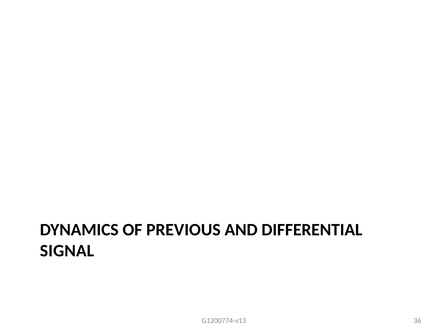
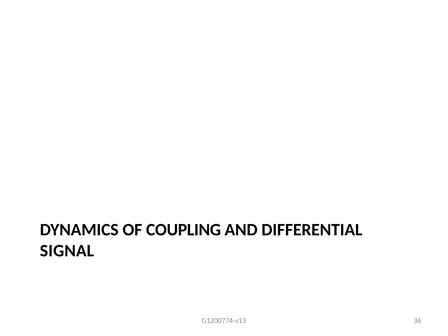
PREVIOUS: PREVIOUS -> COUPLING (184, 230)
